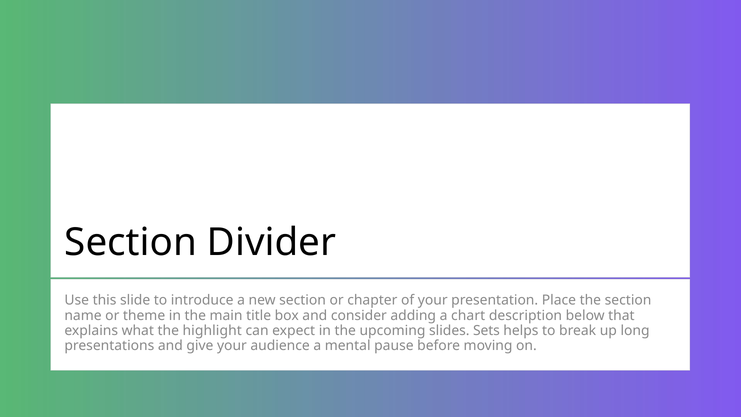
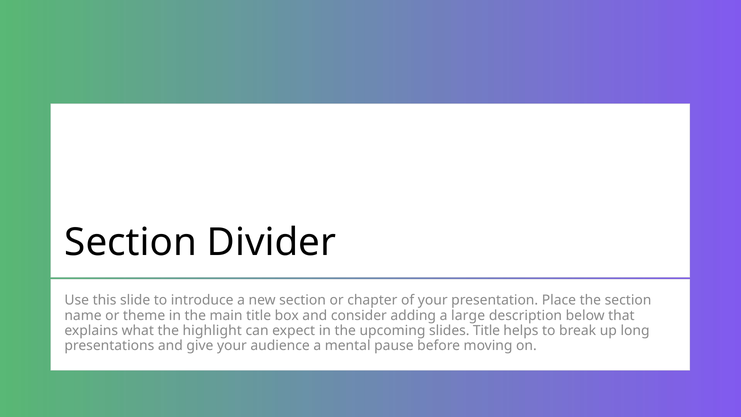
chart: chart -> large (468, 315)
slides Sets: Sets -> Title (486, 330)
